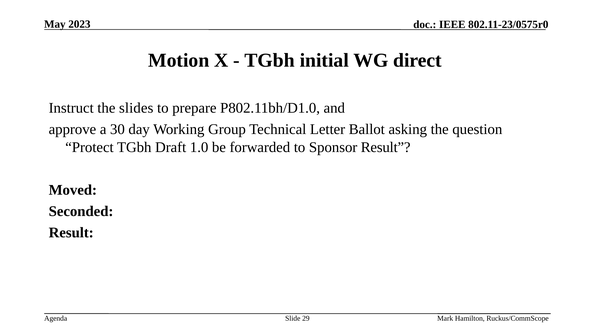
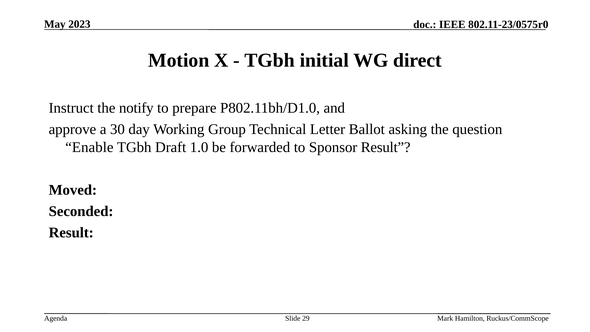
slides: slides -> notify (136, 108)
Protect: Protect -> Enable (89, 147)
